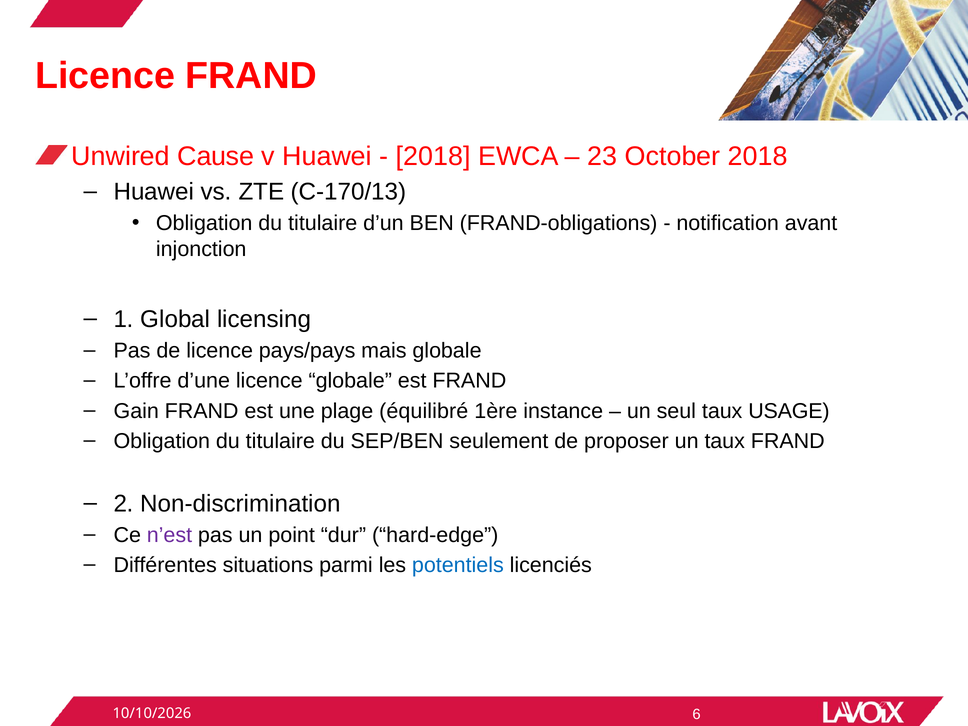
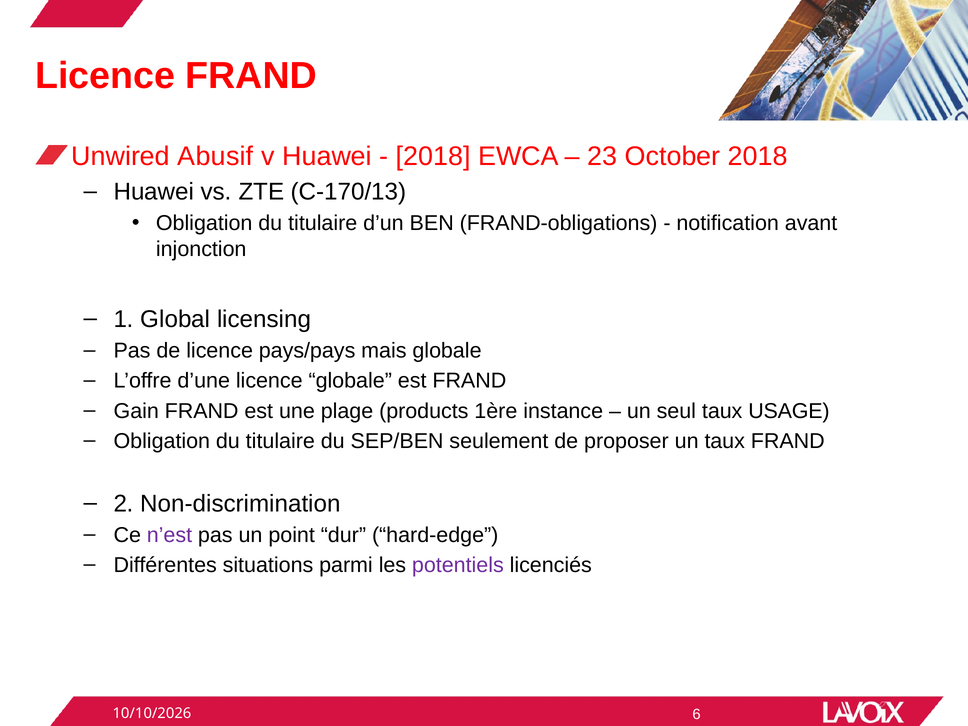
Cause: Cause -> Abusif (215, 157)
équilibré: équilibré -> products (424, 411)
potentiels colour: blue -> purple (458, 565)
